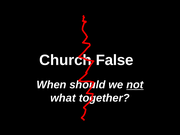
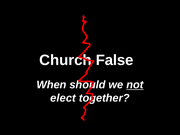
what: what -> elect (63, 98)
